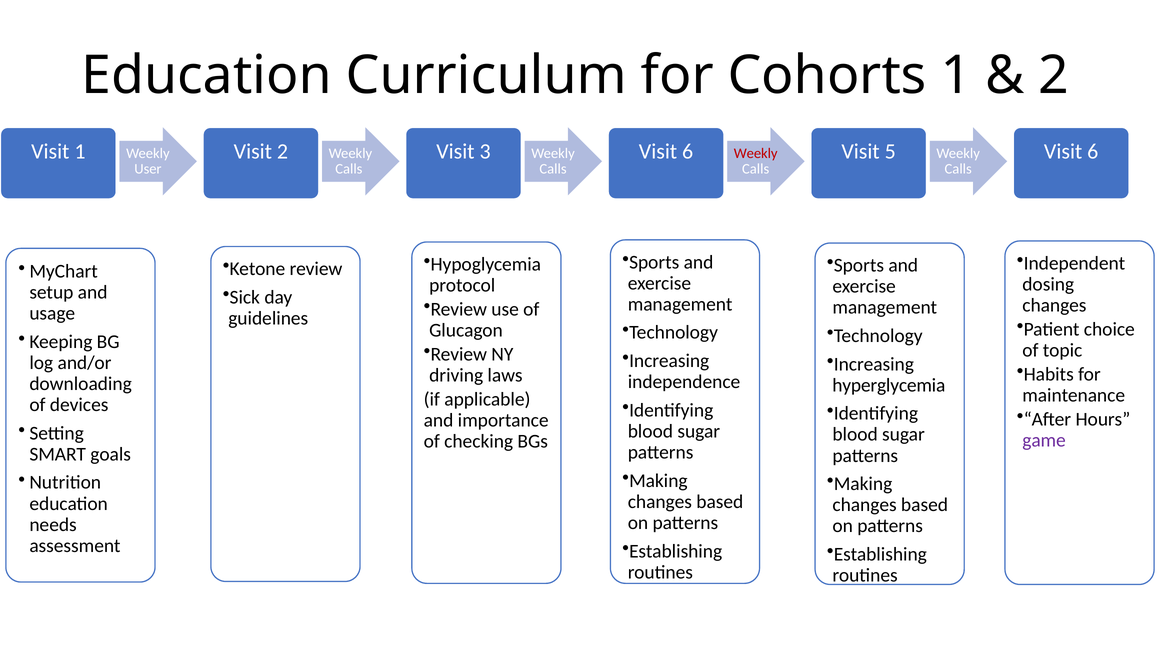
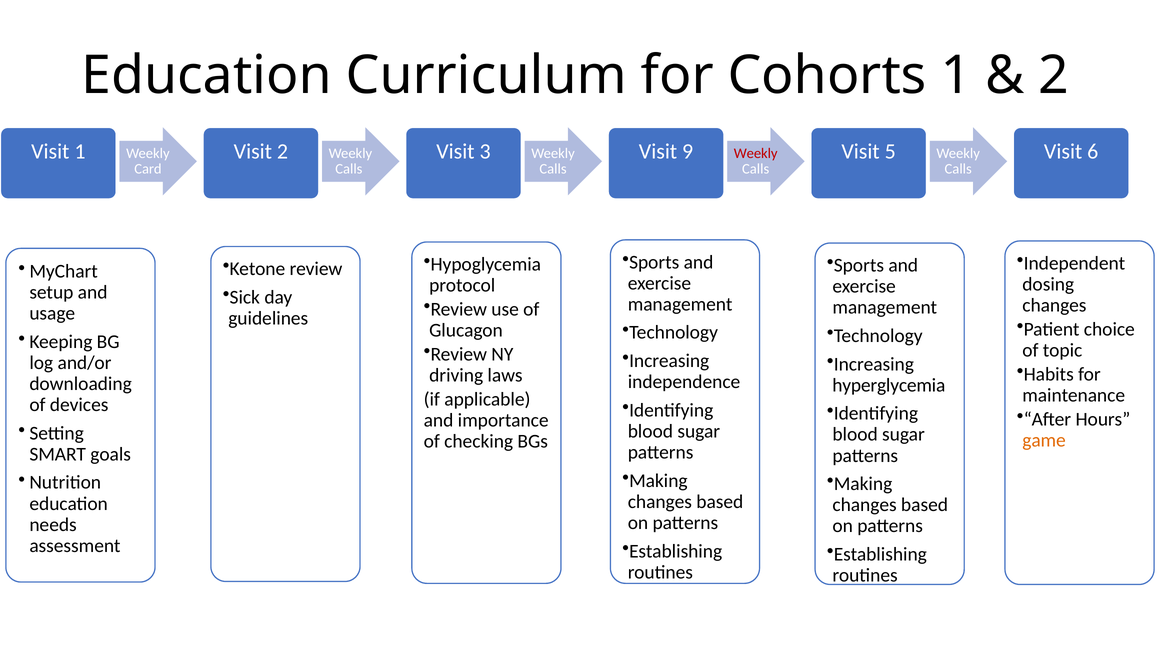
6: 6 -> 9 (688, 152)
User: User -> Card (148, 169)
game colour: purple -> orange (1044, 440)
